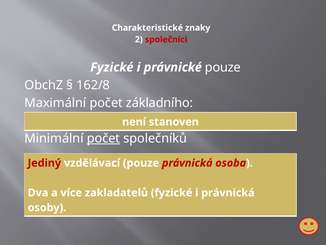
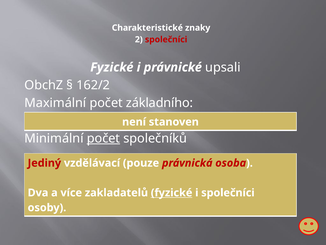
právnické pouze: pouze -> upsali (223, 67)
162/8: 162/8 -> 162/2 (93, 85)
fyzické underline: none -> present (172, 192)
i právnická: právnická -> společníci (228, 192)
